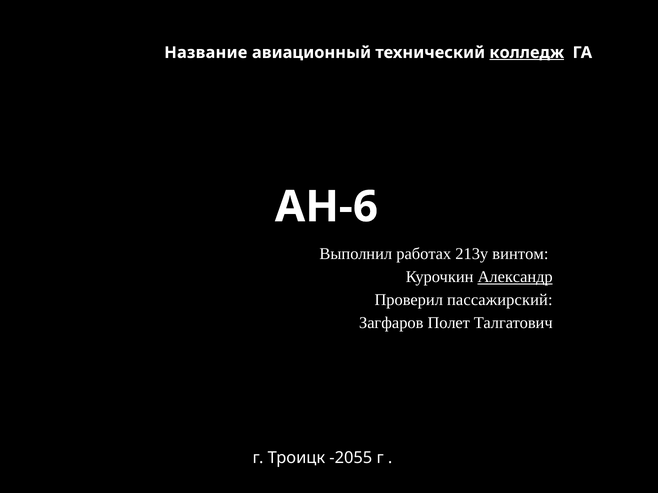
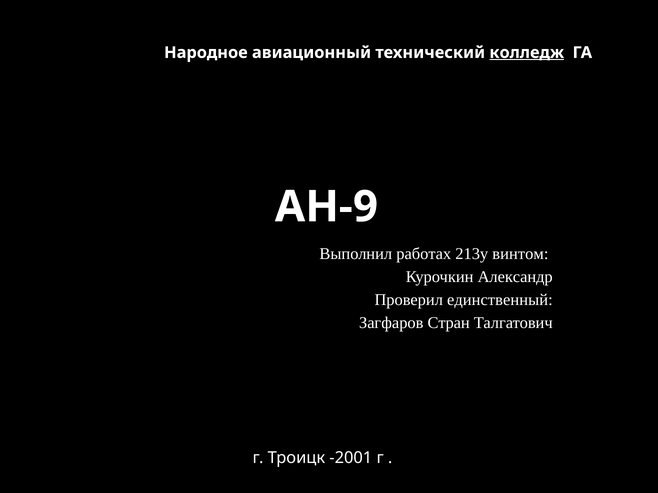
Название: Название -> Народное (206, 53)
АН-6: АН-6 -> АН-9 (326, 207)
Александр underline: present -> none (515, 277)
пассажирский: пассажирский -> единственный (500, 300)
Полет: Полет -> Стран (449, 323)
-2055: -2055 -> -2001 (351, 458)
